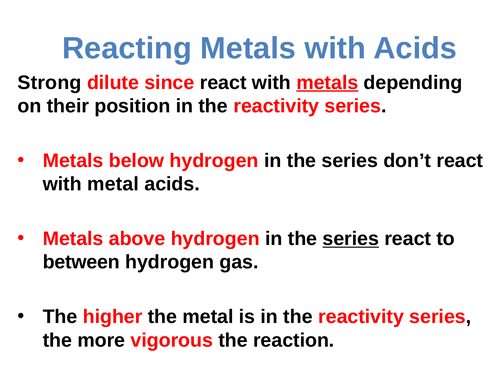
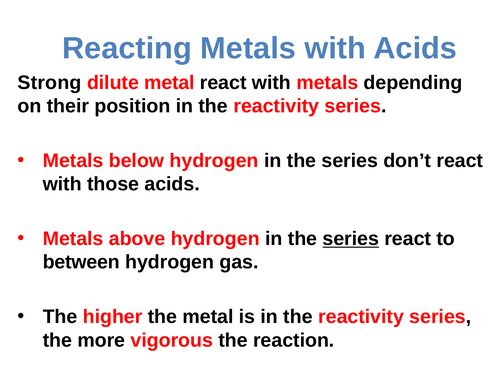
dilute since: since -> metal (169, 83)
metals underline: present -> none (327, 83)
with metal: metal -> those (113, 184)
